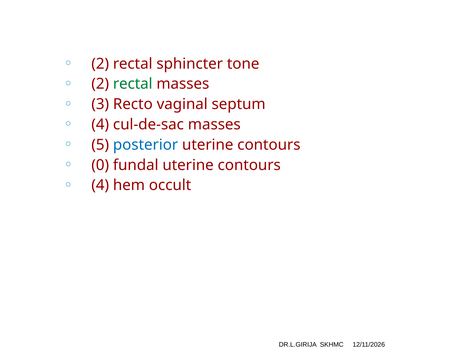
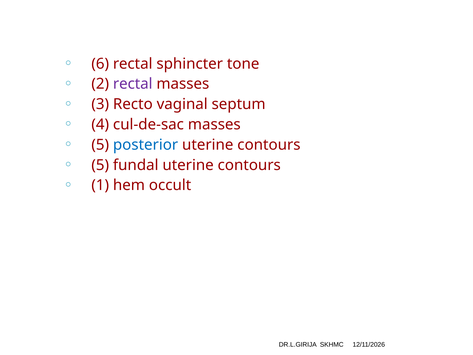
2: 2 -> 6 (100, 64)
rectal colour: green -> purple (133, 84)
0: 0 -> 5 (100, 165)
4: 4 -> 1 (100, 185)
